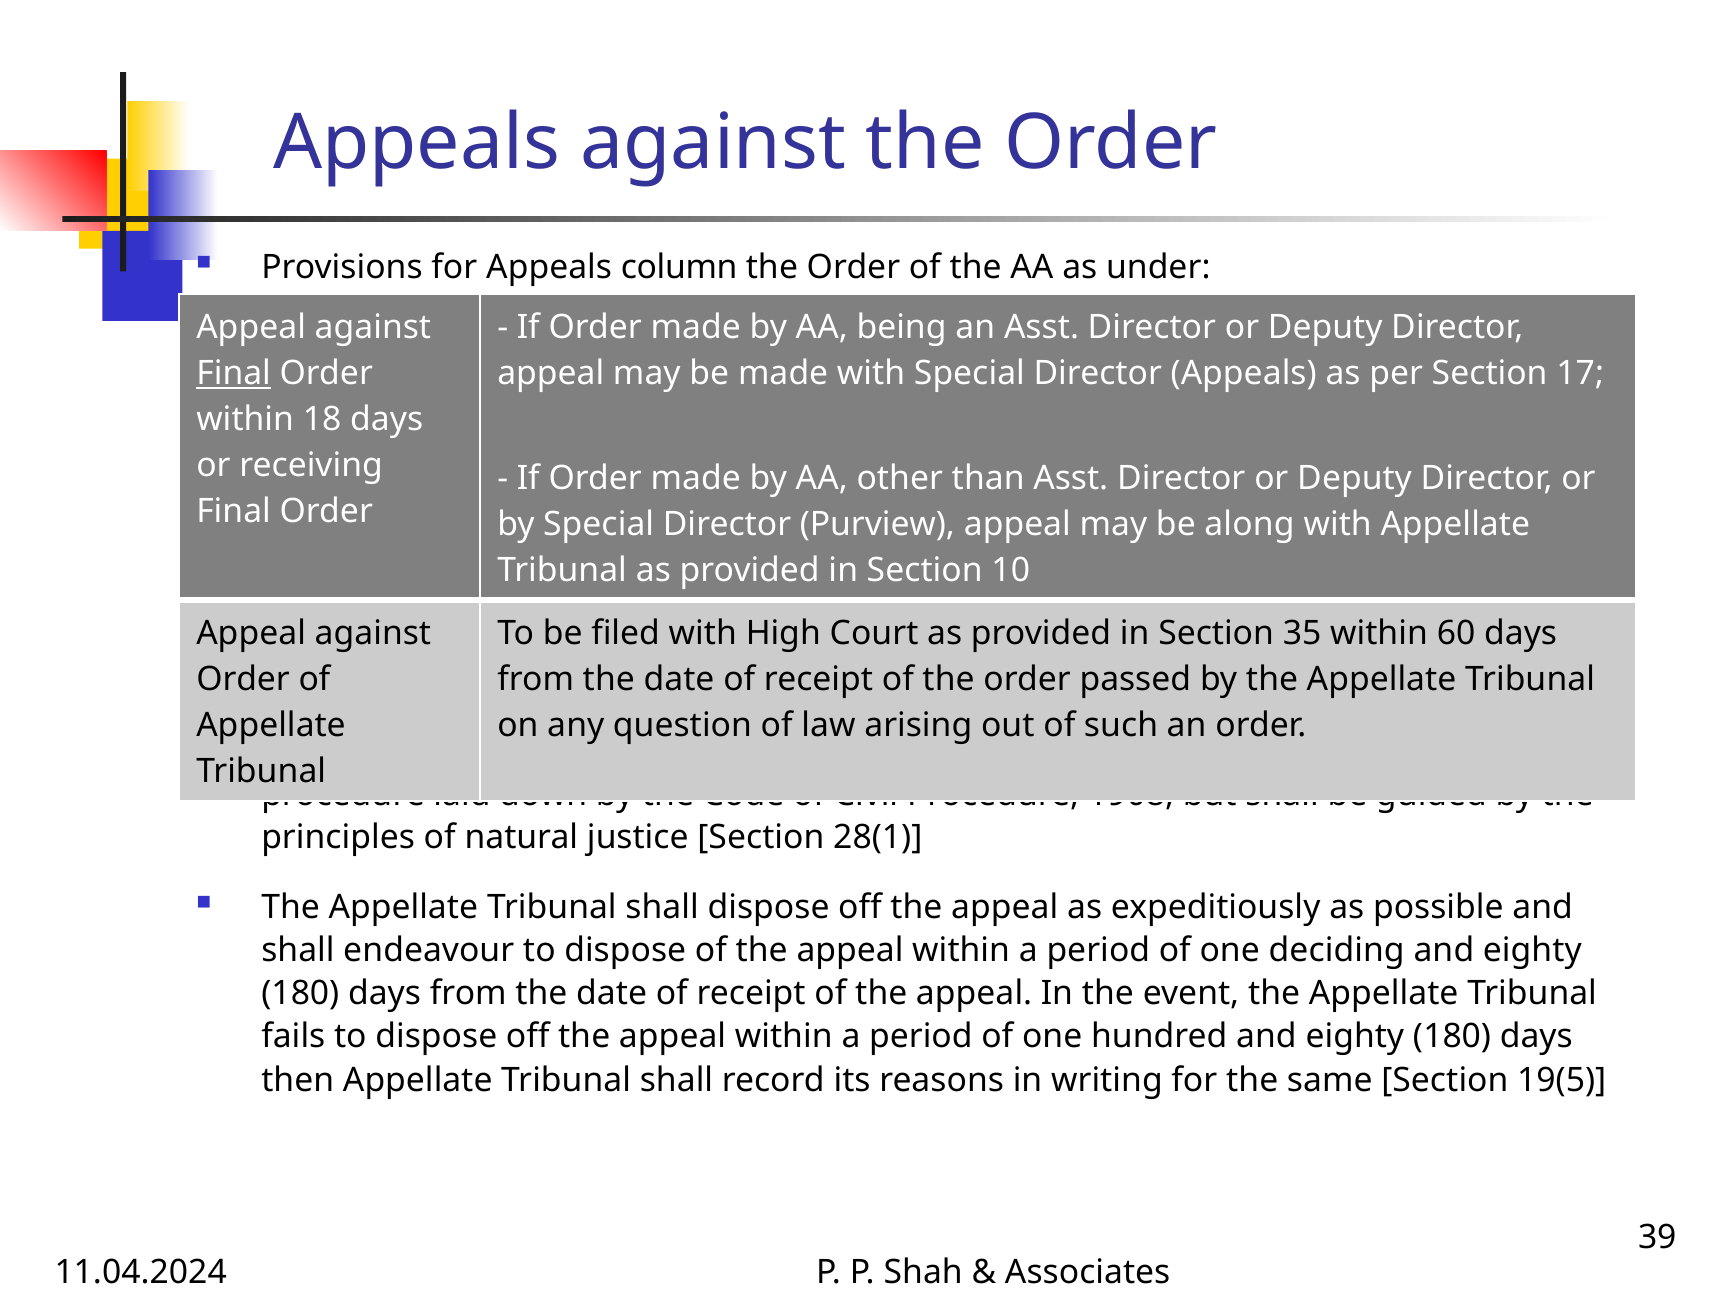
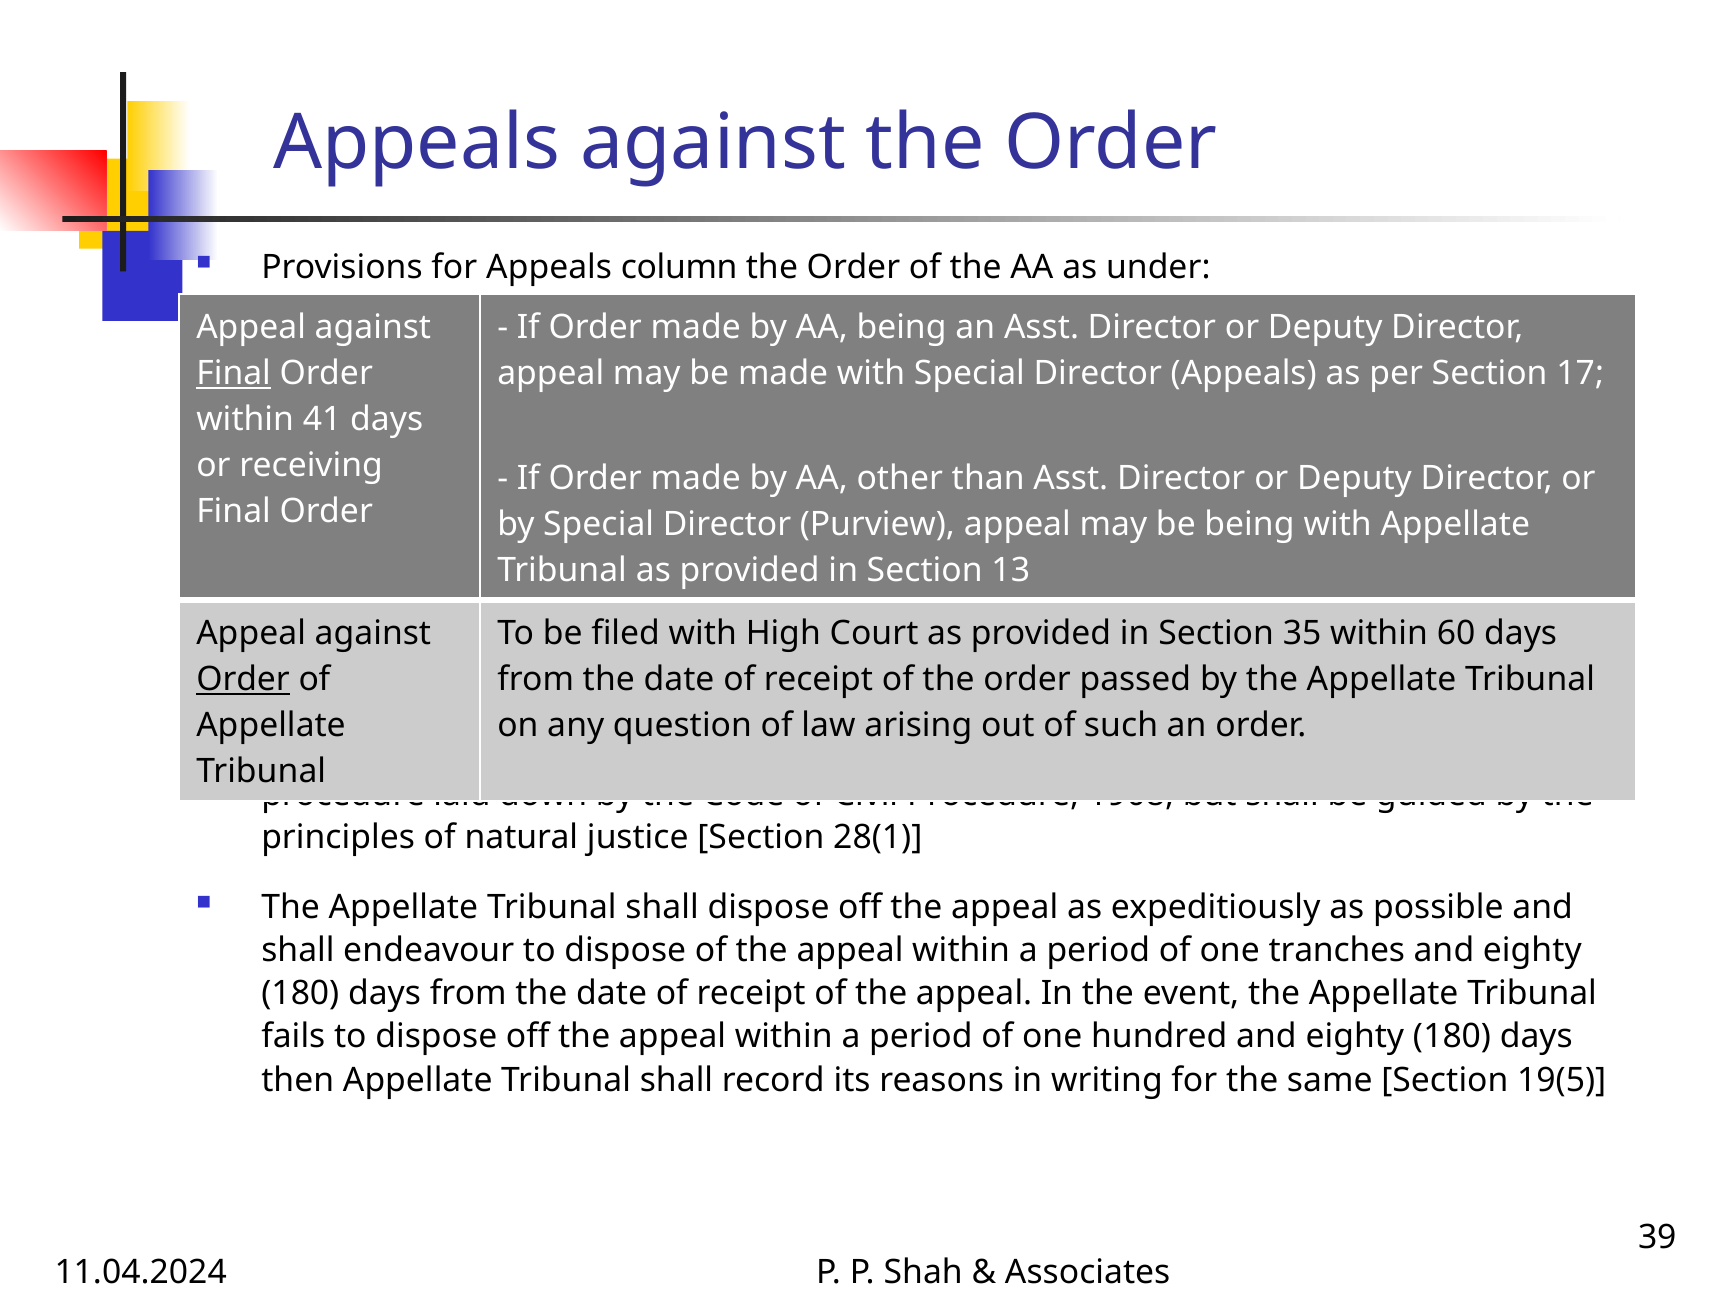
18: 18 -> 41 (322, 419)
be along: along -> being (1249, 524)
10: 10 -> 13 (1011, 570)
Order underline: none -> present (243, 679)
deciding: deciding -> tranches (1337, 950)
